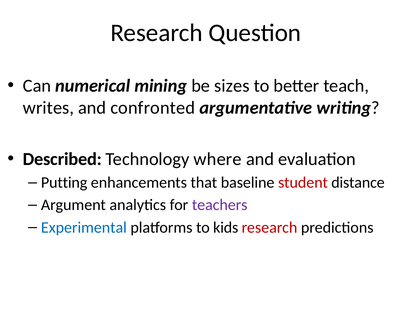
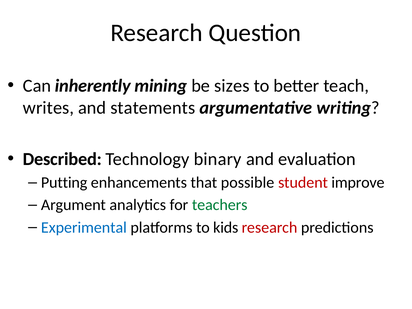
numerical: numerical -> inherently (93, 86)
confronted: confronted -> statements (153, 108)
where: where -> binary (218, 159)
baseline: baseline -> possible (248, 183)
distance: distance -> improve (358, 183)
teachers colour: purple -> green (220, 205)
